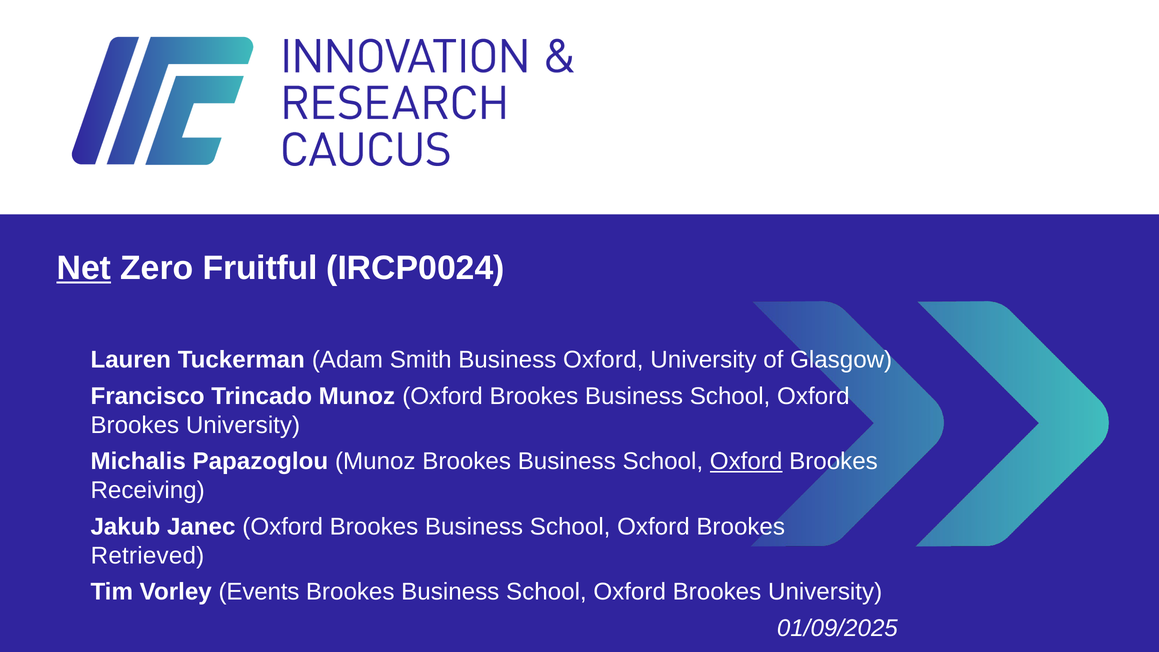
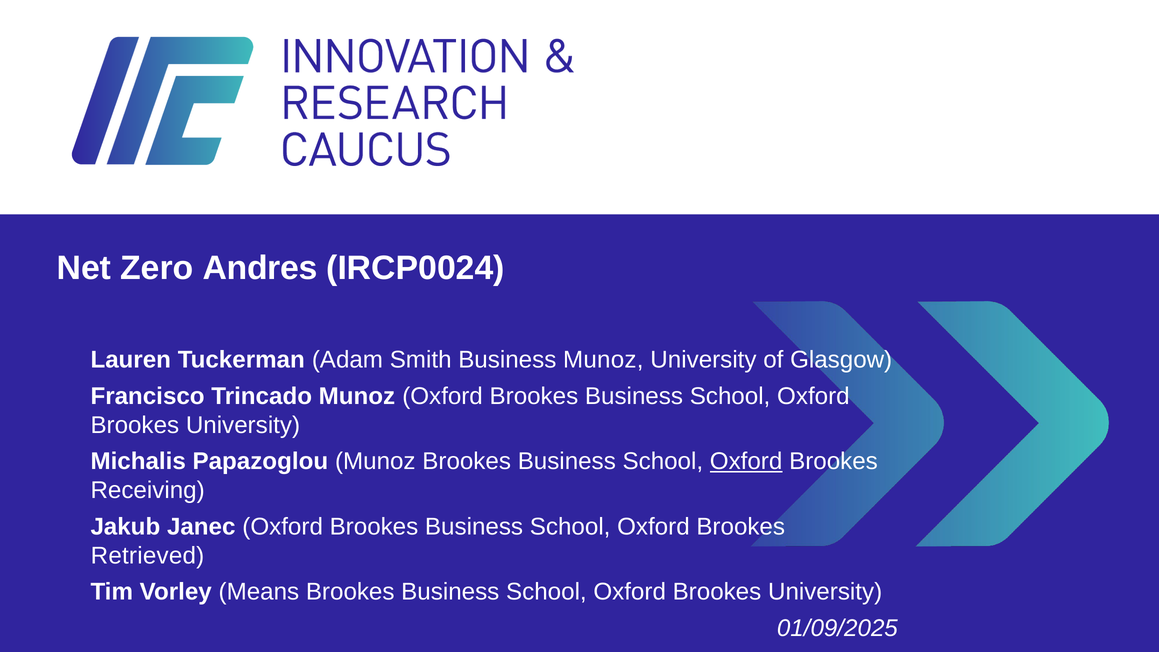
Net underline: present -> none (84, 268)
Fruitful: Fruitful -> Andres (260, 268)
Business Oxford: Oxford -> Munoz (603, 360)
Events: Events -> Means (259, 592)
